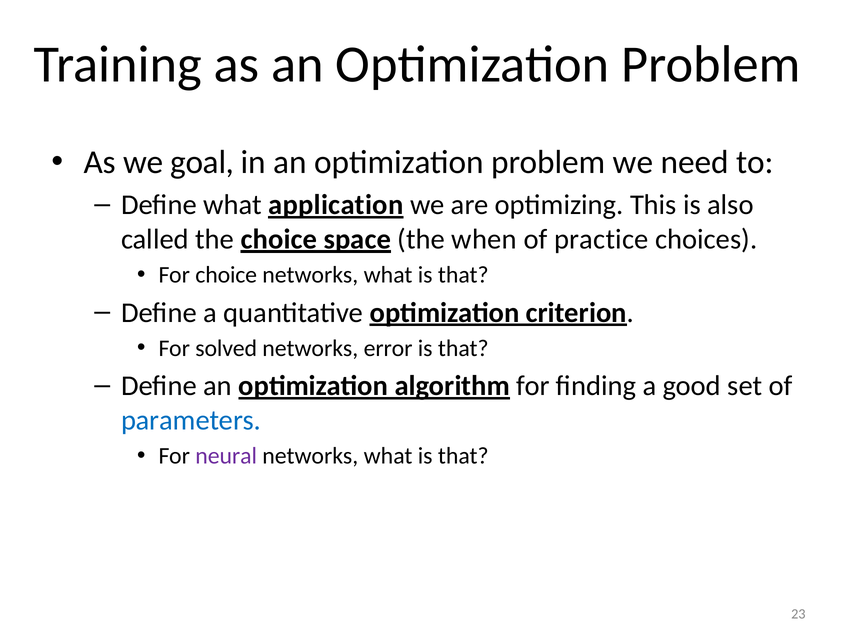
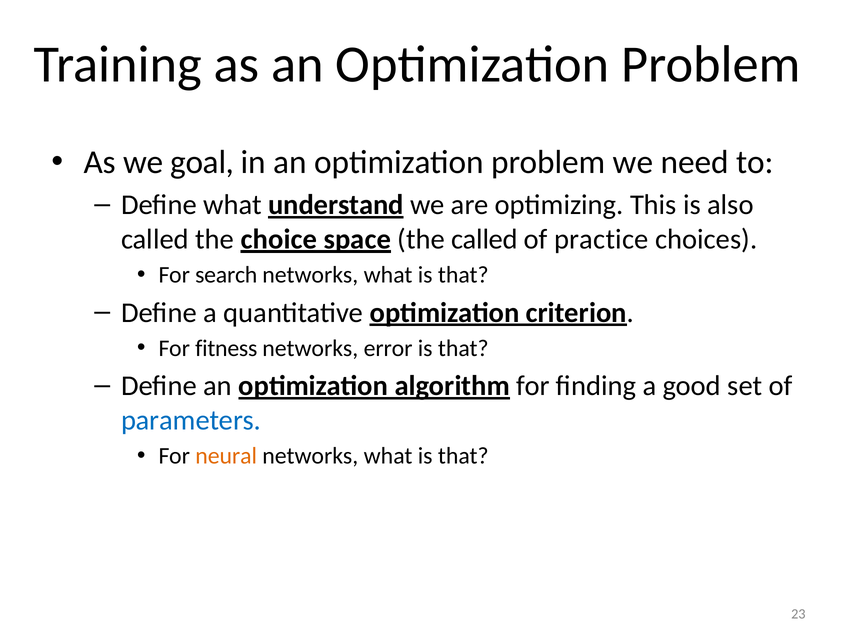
application: application -> understand (336, 205)
the when: when -> called (484, 239)
For choice: choice -> search (226, 275)
solved: solved -> fitness (226, 348)
neural colour: purple -> orange (226, 456)
